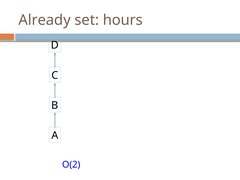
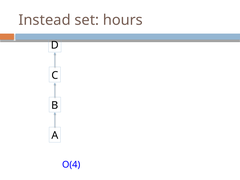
Already: Already -> Instead (45, 20)
O(2: O(2 -> O(4 (71, 165)
